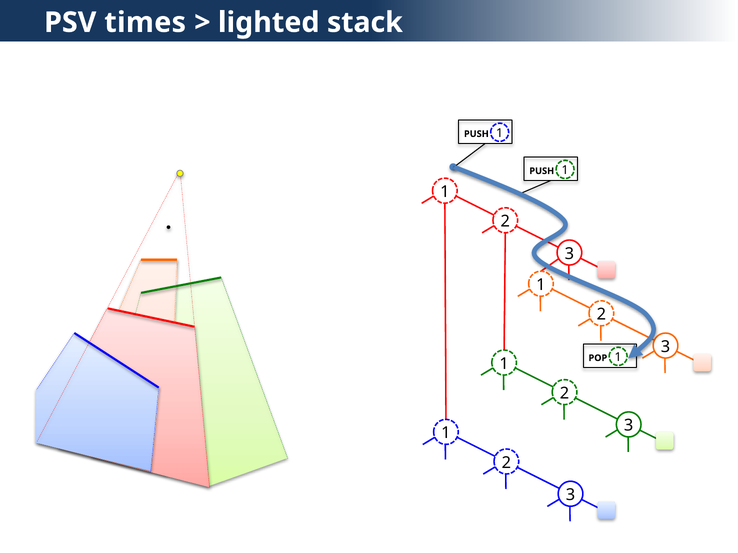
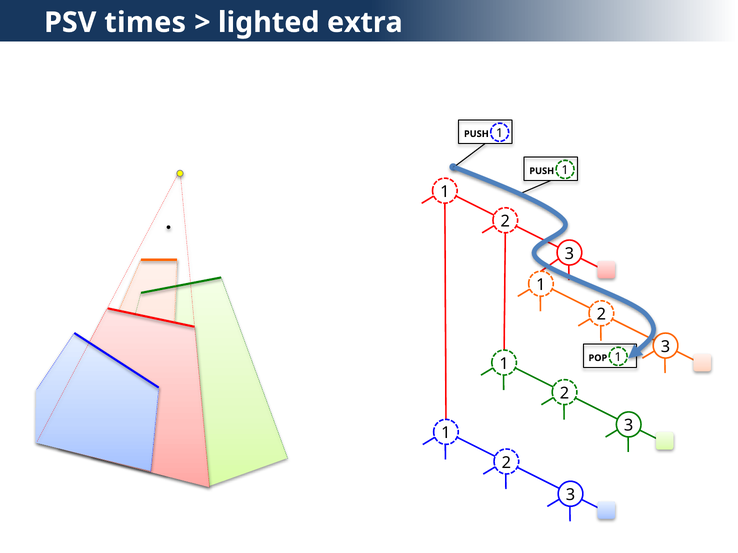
stack: stack -> extra (365, 22)
